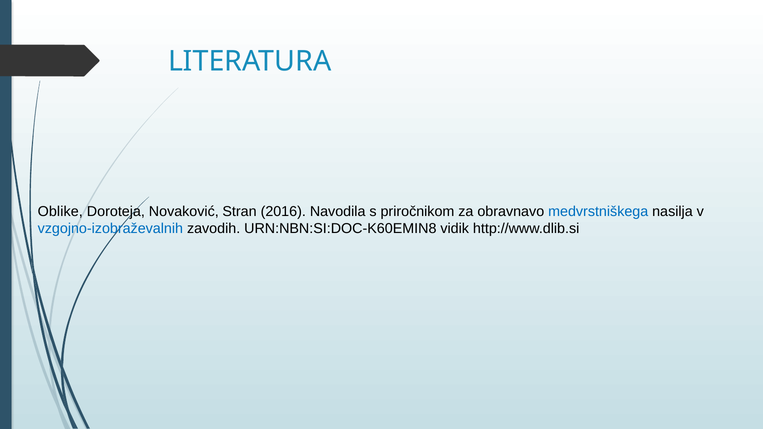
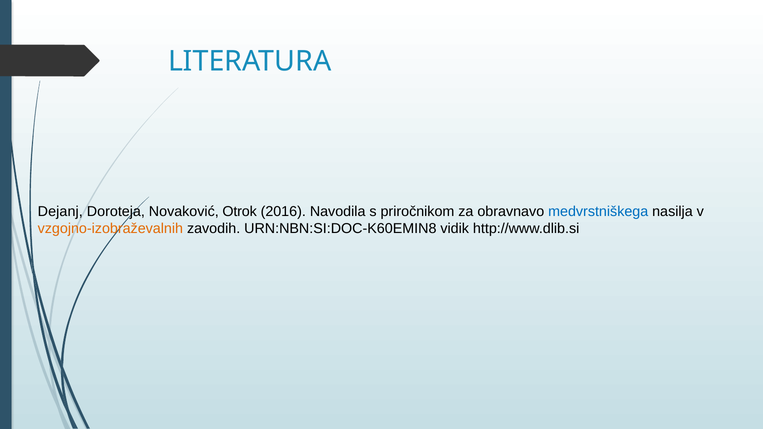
Oblike: Oblike -> Dejanj (60, 212)
Stran: Stran -> Otrok (240, 212)
vzgojno-izobraževalnih colour: blue -> orange (110, 229)
